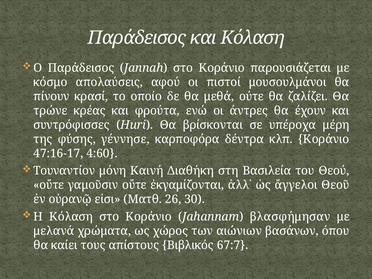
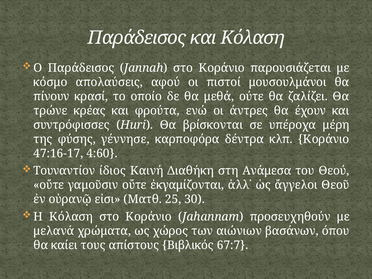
μόνη: μόνη -> ίδιος (113, 171)
Βασιλεία: Βασιλεία -> Ανάμεσα (267, 171)
26: 26 -> 25 (173, 199)
βλασφήμησαν: βλασφήμησαν -> προσευχηθούν (290, 217)
